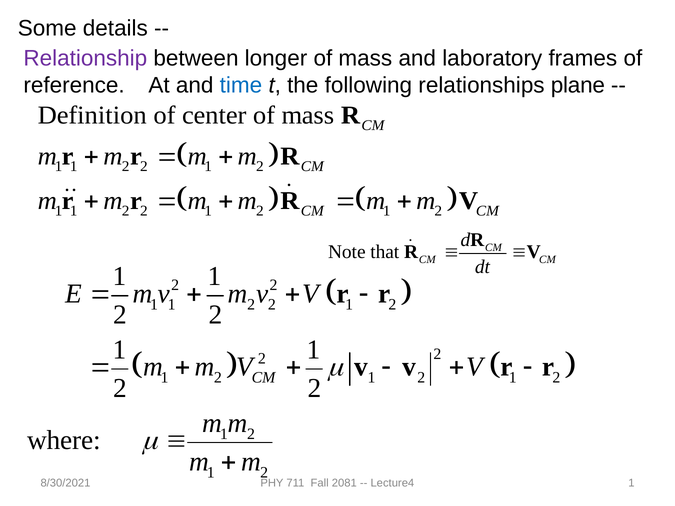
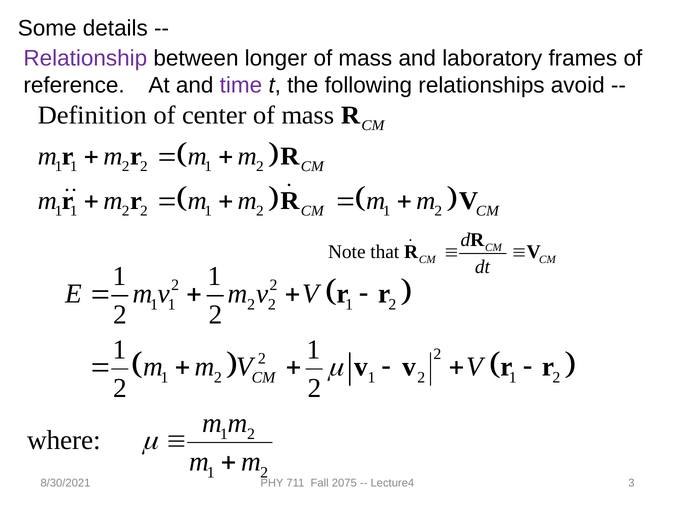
time colour: blue -> purple (241, 85)
plane: plane -> avoid (578, 85)
2081: 2081 -> 2075 (344, 483)
Lecture4 1: 1 -> 3 (631, 483)
